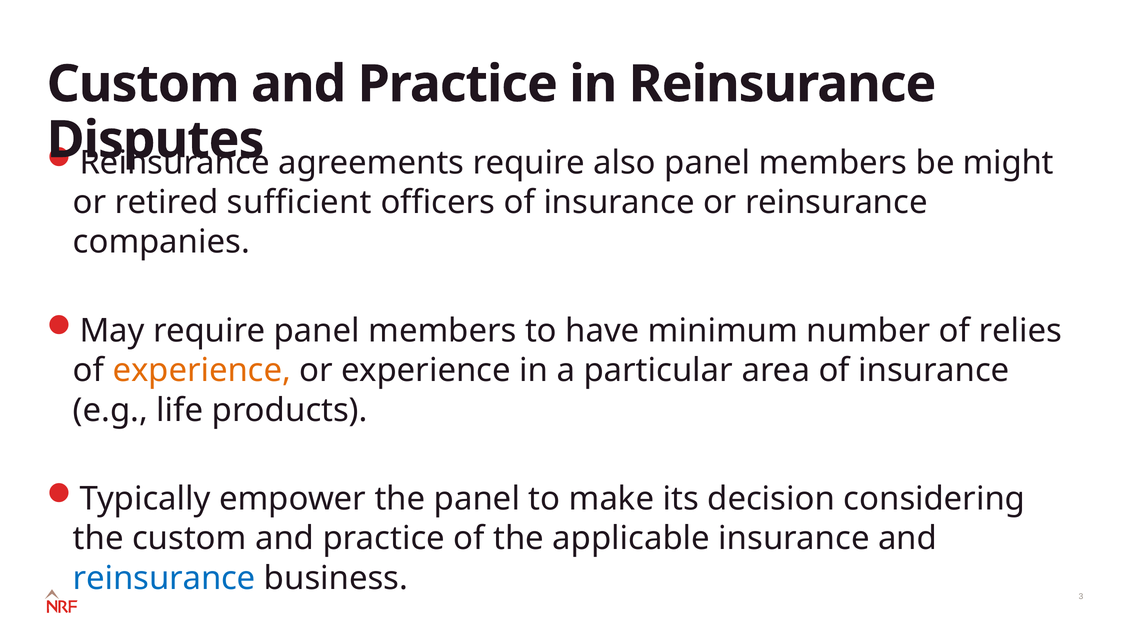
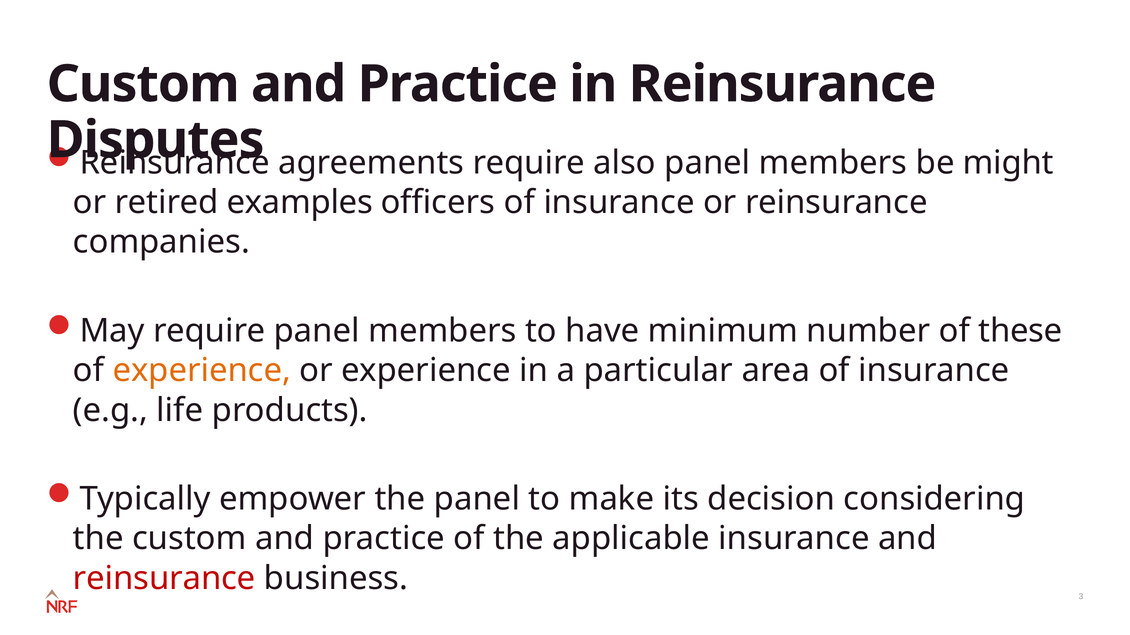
sufficient: sufficient -> examples (300, 203)
relies: relies -> these (1020, 331)
reinsurance colour: blue -> red (164, 579)
